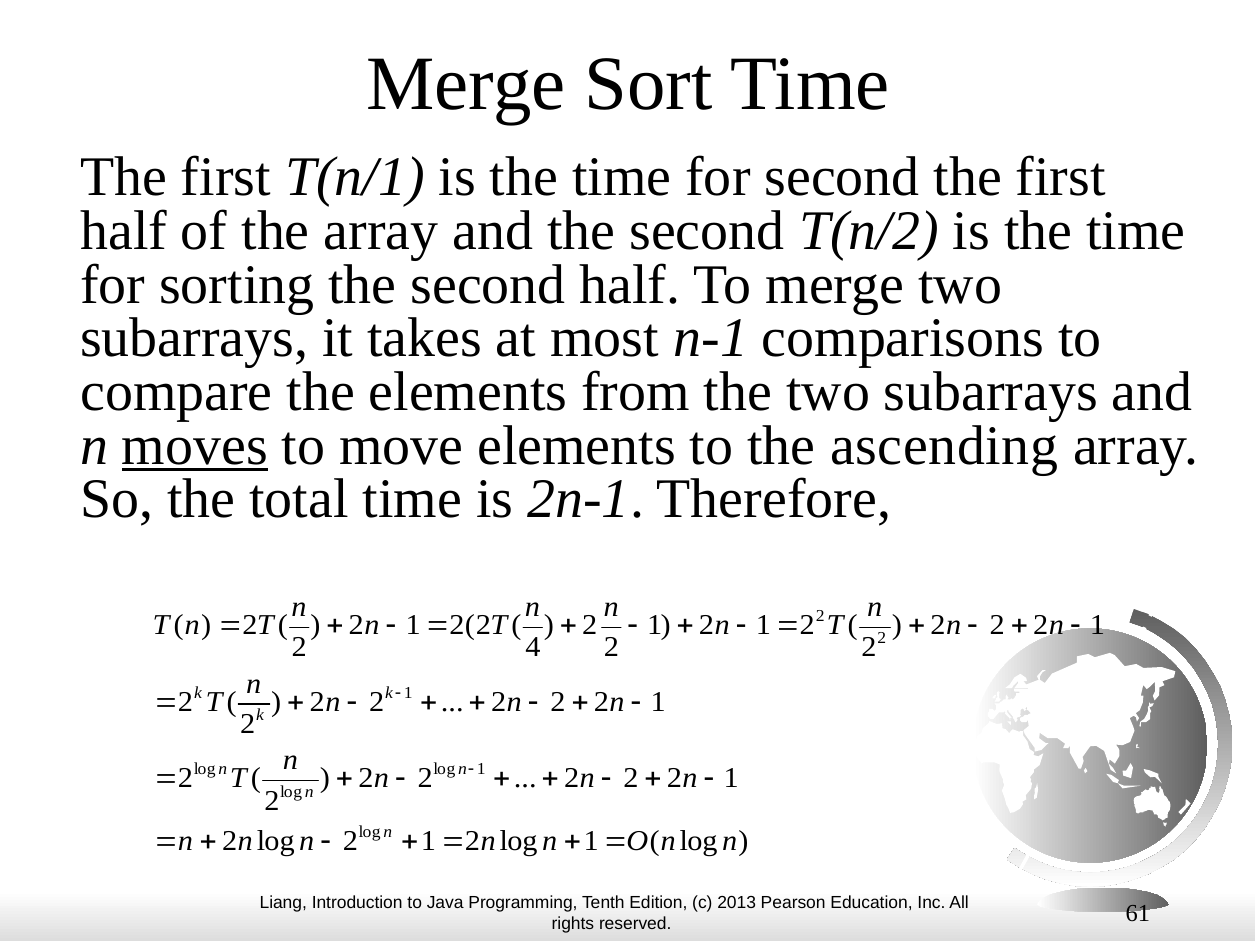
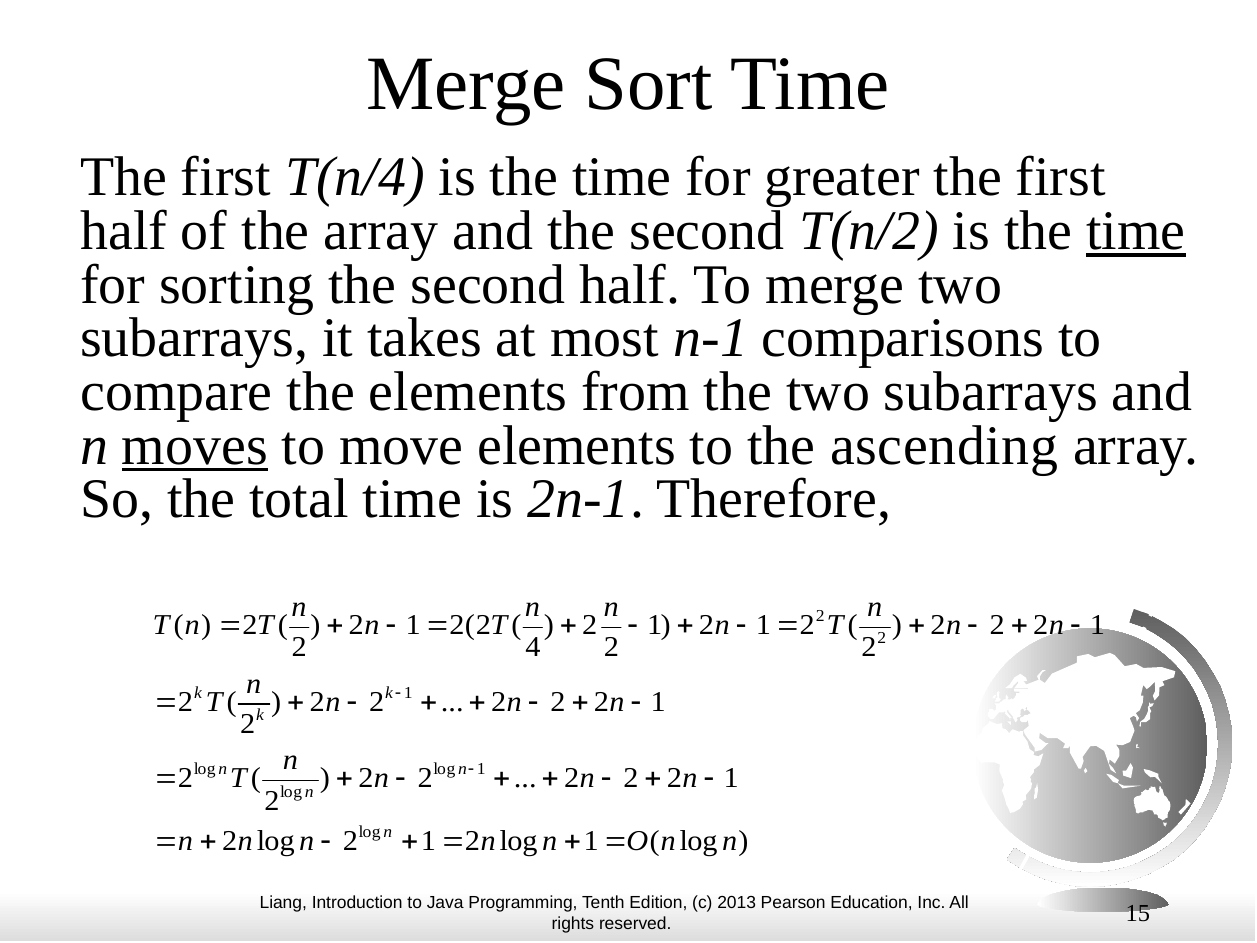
T(n/1: T(n/1 -> T(n/4 (355, 177)
for second: second -> greater (842, 177)
time underline: none -> present (1136, 231)
61: 61 -> 15 (1138, 913)
